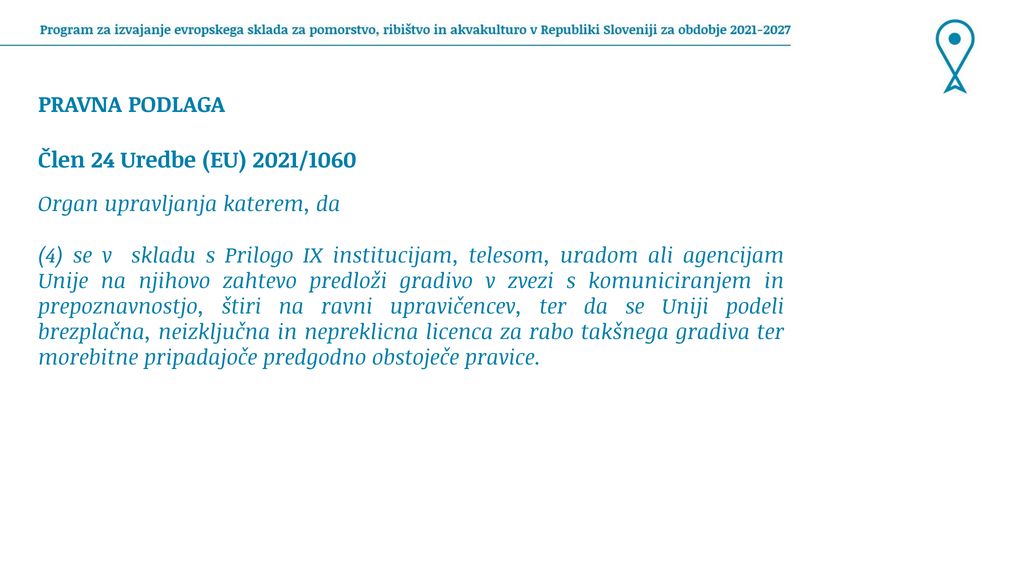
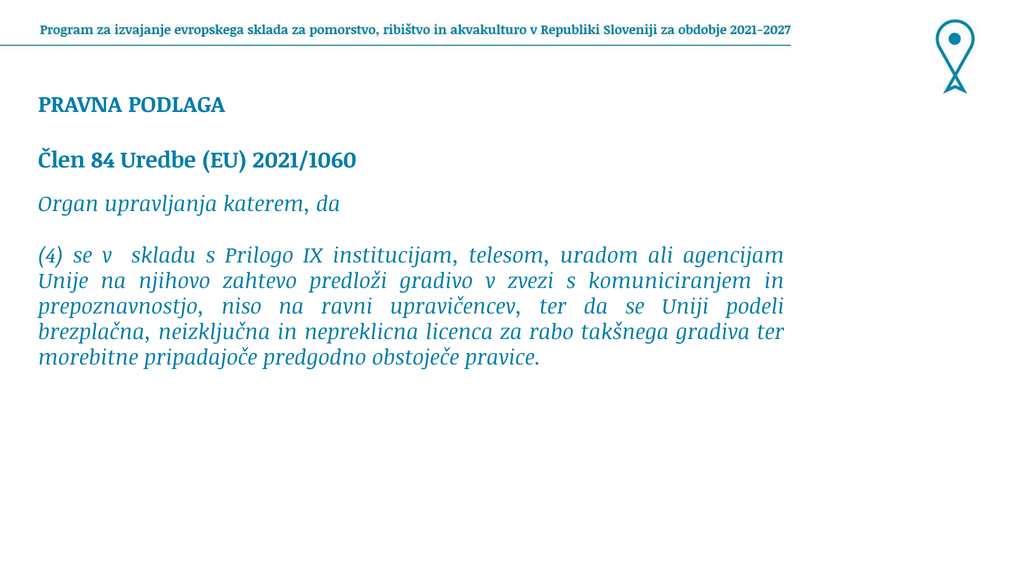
24: 24 -> 84 (103, 161)
štiri: štiri -> niso (242, 307)
